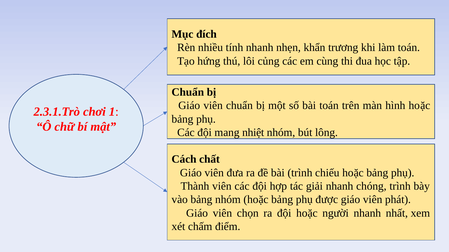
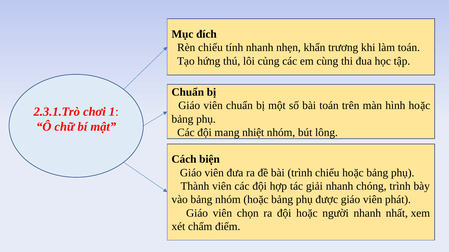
Rèn nhiều: nhiều -> chiếu (210, 48)
chất: chất -> biện (210, 160)
